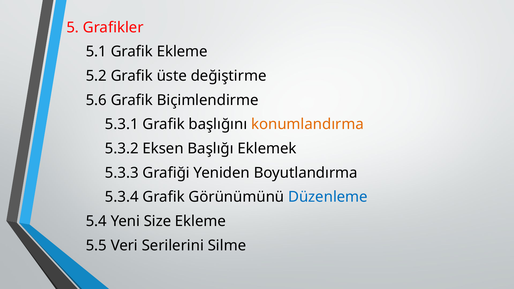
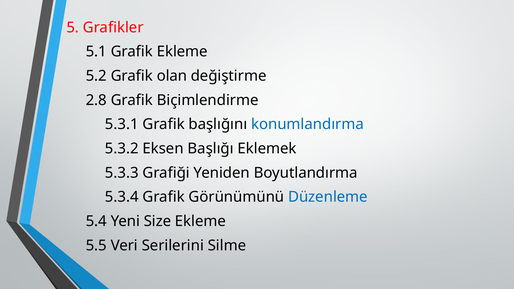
üste: üste -> olan (172, 76)
5.6: 5.6 -> 2.8 (96, 100)
konumlandırma colour: orange -> blue (307, 124)
